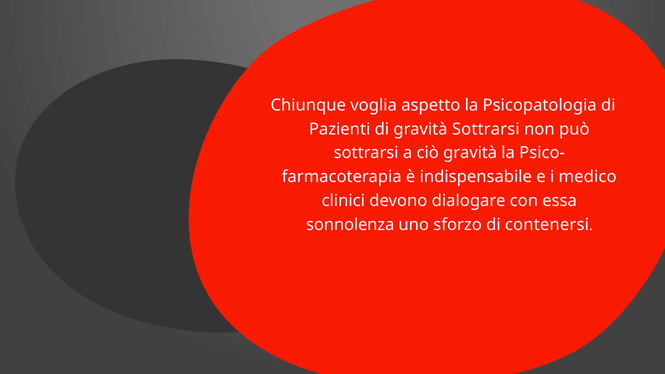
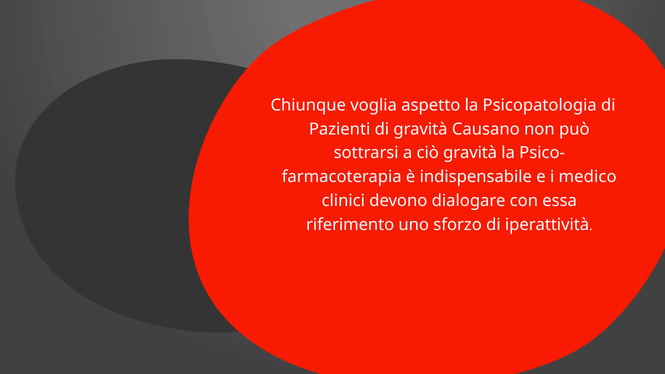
gravità Sottrarsi: Sottrarsi -> Causano (486, 129)
sonnolenza: sonnolenza -> riferimento (350, 225)
contenersi: contenersi -> iperattività (547, 225)
